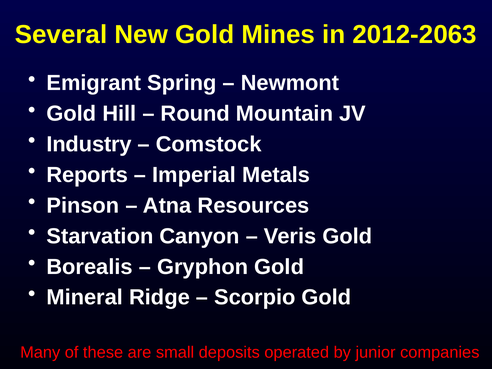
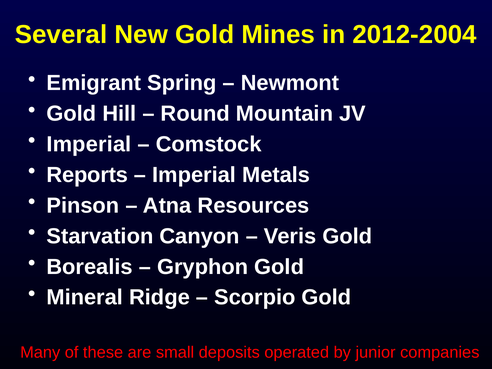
2012-2063: 2012-2063 -> 2012-2004 (415, 35)
Industry: Industry -> Imperial (89, 144)
